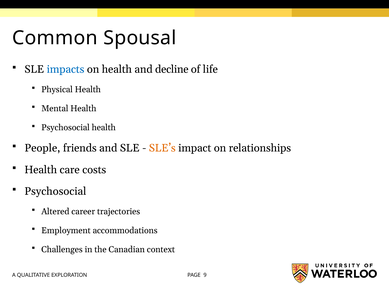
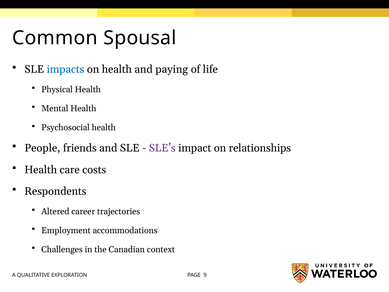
decline: decline -> paying (172, 69)
SLE’s colour: orange -> purple (162, 148)
Psychosocial: Psychosocial -> Respondents (55, 191)
